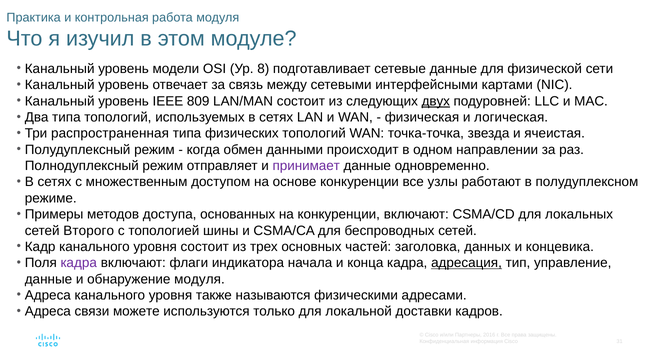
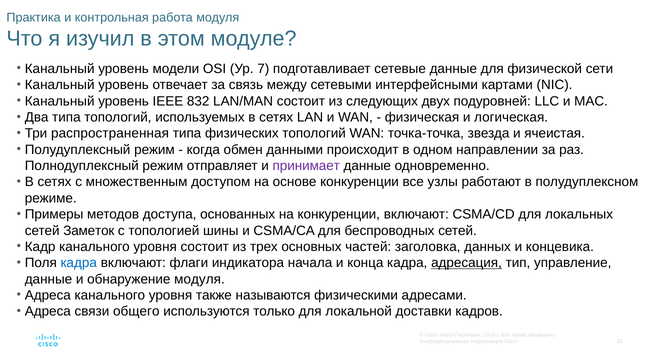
8: 8 -> 7 (263, 69)
809: 809 -> 832 (198, 101)
двух underline: present -> none (436, 101)
Второго: Второго -> Заметок (89, 231)
кадра colour: purple -> blue (79, 263)
можете: можете -> общего (136, 311)
